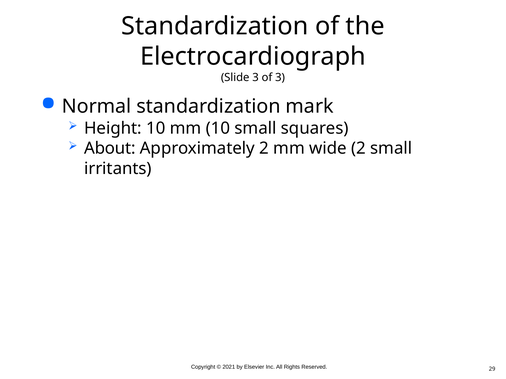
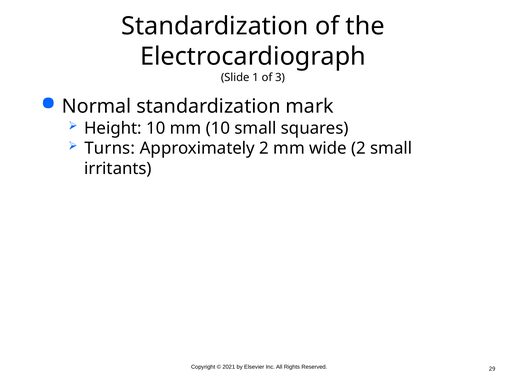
Slide 3: 3 -> 1 (255, 78)
About: About -> Turns (110, 149)
